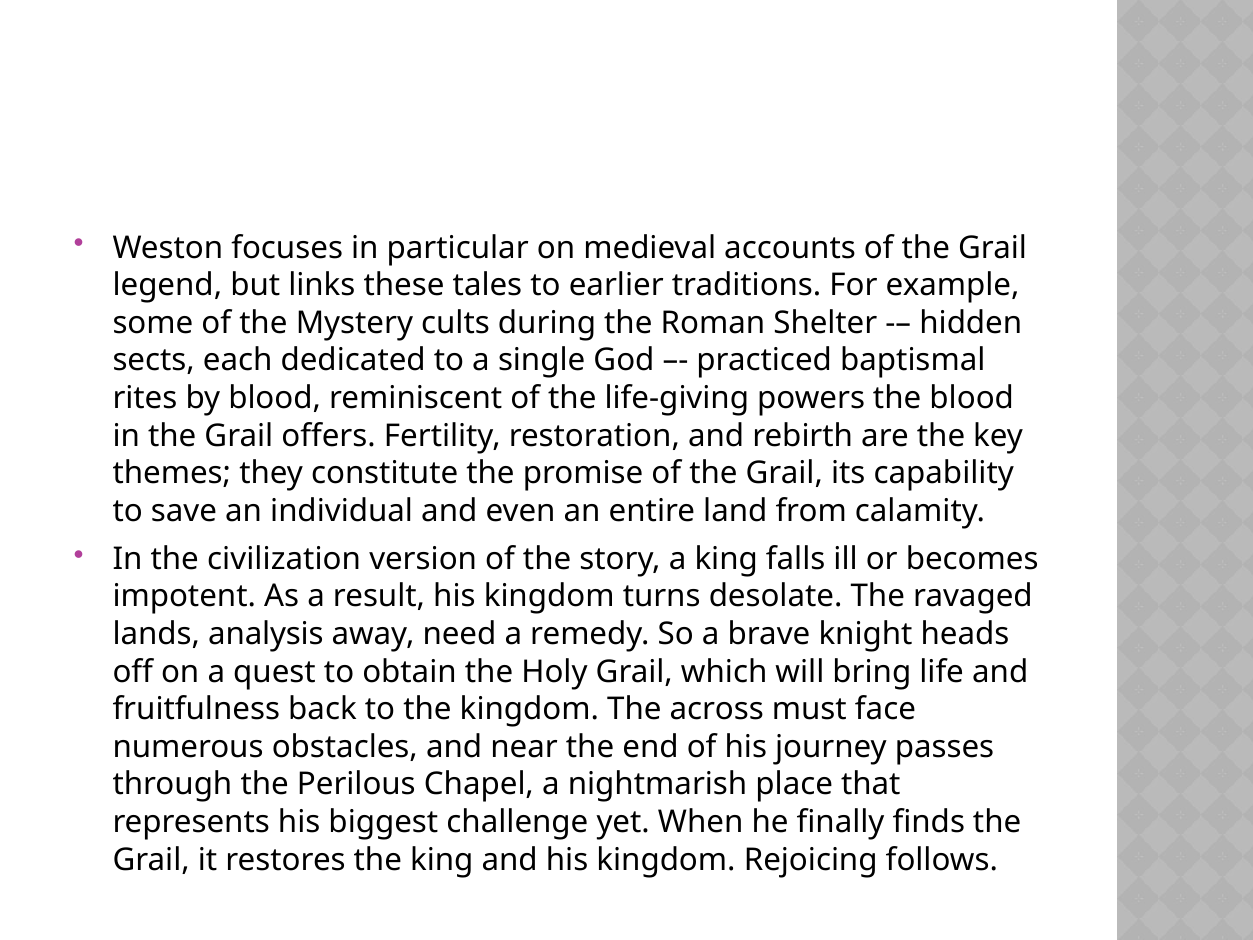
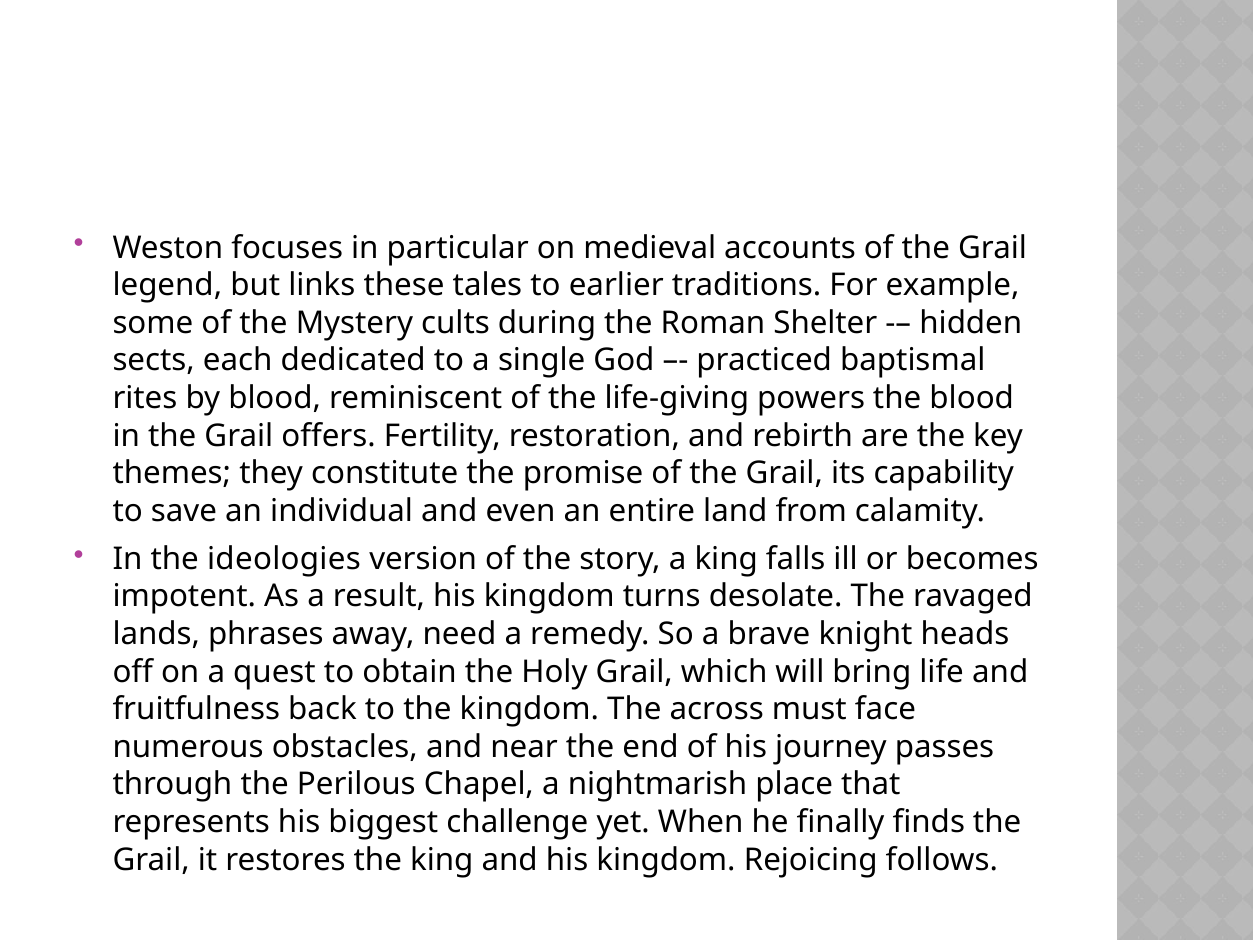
civilization: civilization -> ideologies (284, 559)
analysis: analysis -> phrases (266, 634)
